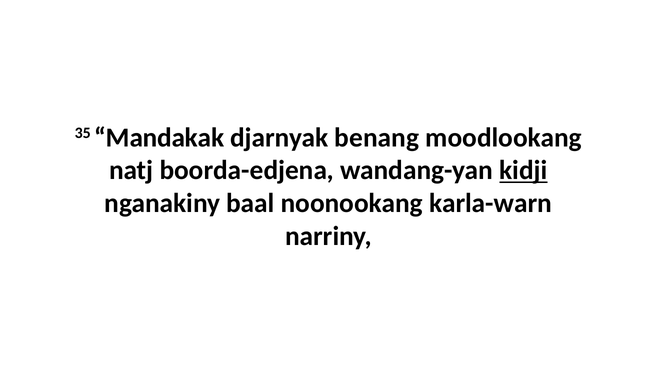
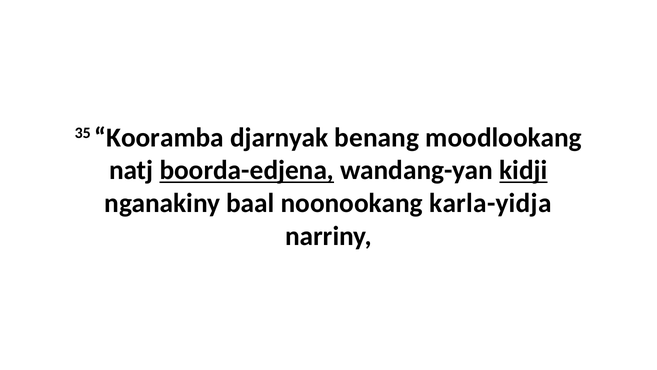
Mandakak: Mandakak -> Kooramba (159, 137)
boorda-edjena underline: none -> present (247, 170)
karla-warn: karla-warn -> karla-yidja (490, 203)
